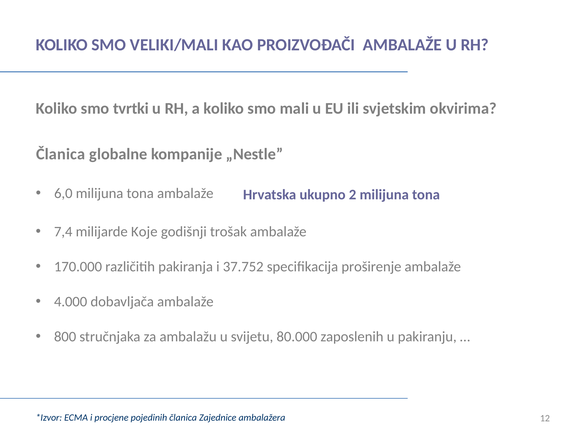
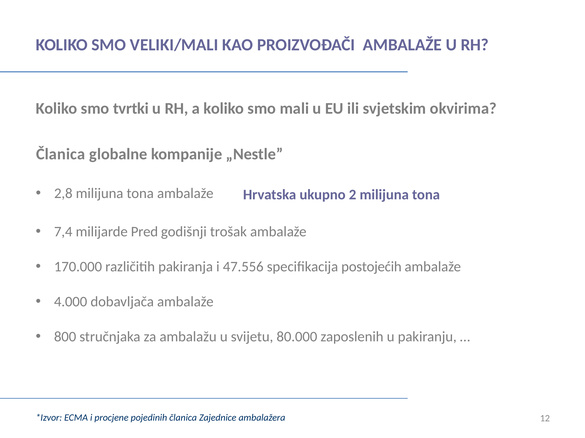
6,0: 6,0 -> 2,8 (63, 194)
Koje: Koje -> Pred (144, 232)
37.752: 37.752 -> 47.556 (243, 267)
proširenje: proširenje -> postojećih (371, 267)
